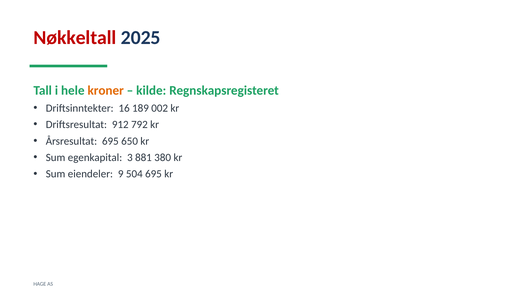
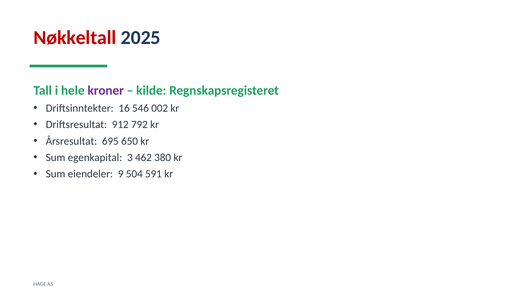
kroner colour: orange -> purple (106, 91)
189: 189 -> 546 (140, 108)
881: 881 -> 462 (143, 158)
504 695: 695 -> 591 (153, 174)
